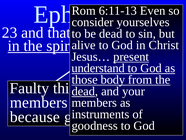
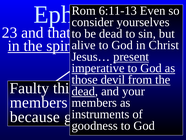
understand: understand -> imperative (98, 68)
body: body -> devil (113, 79)
